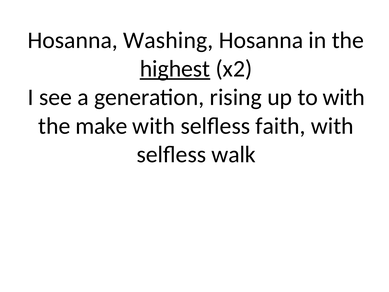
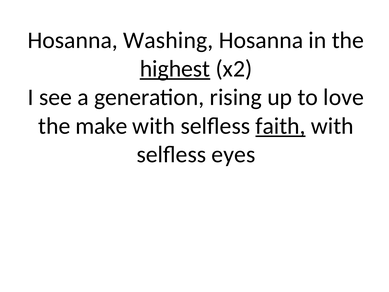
to with: with -> love (344, 97)
faith underline: none -> present (281, 126)
walk: walk -> eyes (233, 154)
